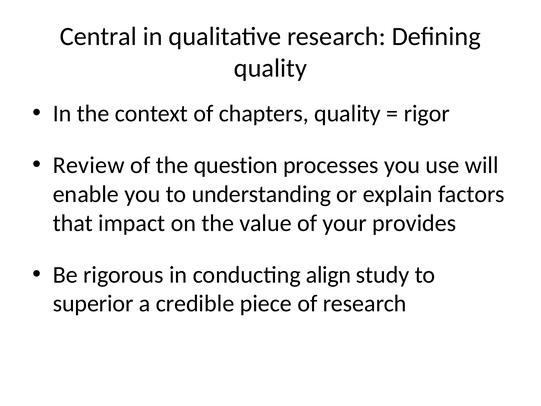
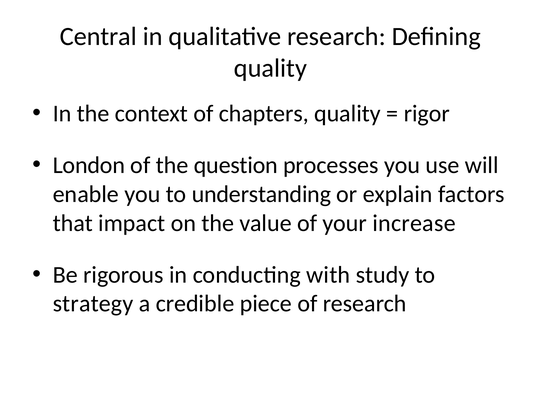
Review: Review -> London (89, 165)
provides: provides -> increase (414, 223)
align: align -> with (328, 275)
superior: superior -> strategy (93, 304)
